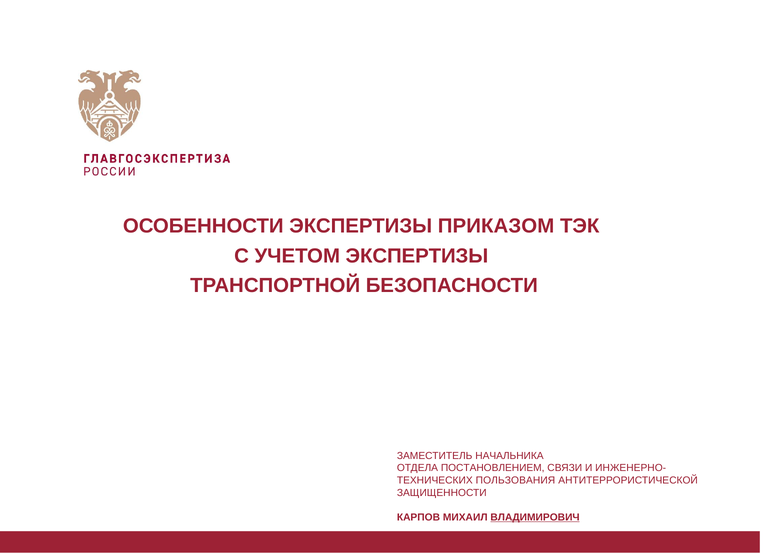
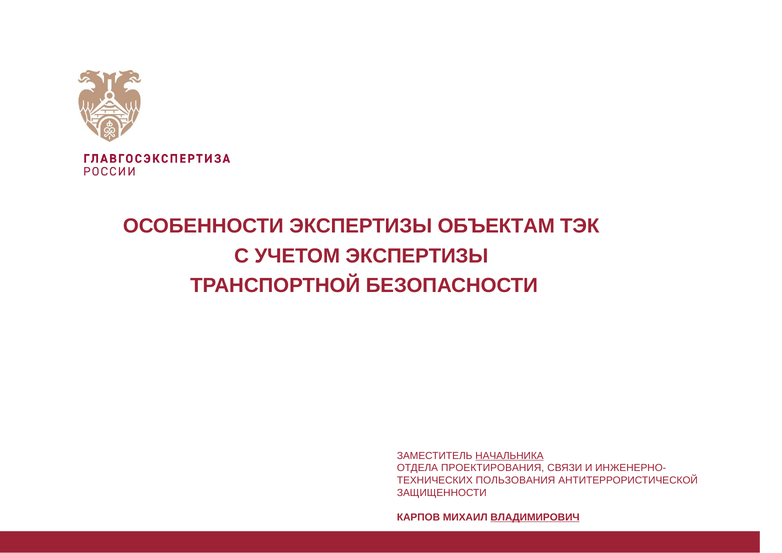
ПРИКАЗОМ: ПРИКАЗОМ -> ОБЪЕКТАМ (496, 226)
НАЧАЛЬНИКА underline: none -> present (509, 456)
ПОСТАНОВЛЕНИЕМ: ПОСТАНОВЛЕНИЕМ -> ПРОЕКТИРОВАНИЯ (493, 468)
